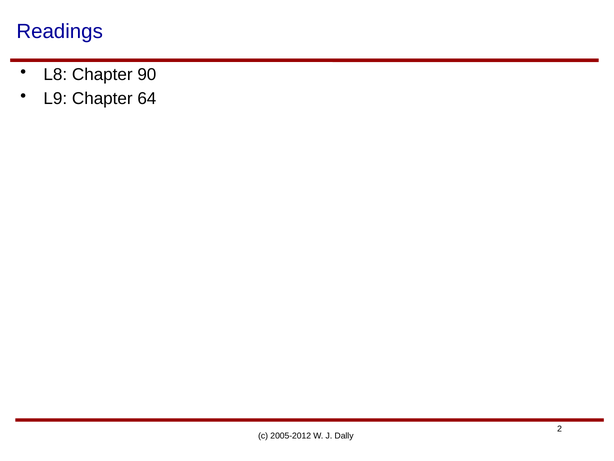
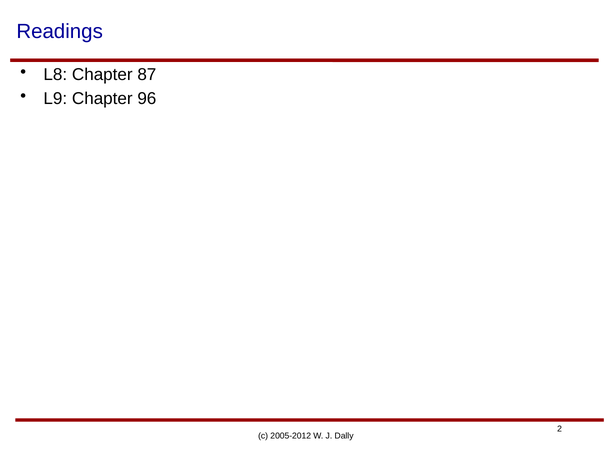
90: 90 -> 87 (147, 75)
64: 64 -> 96 (147, 99)
